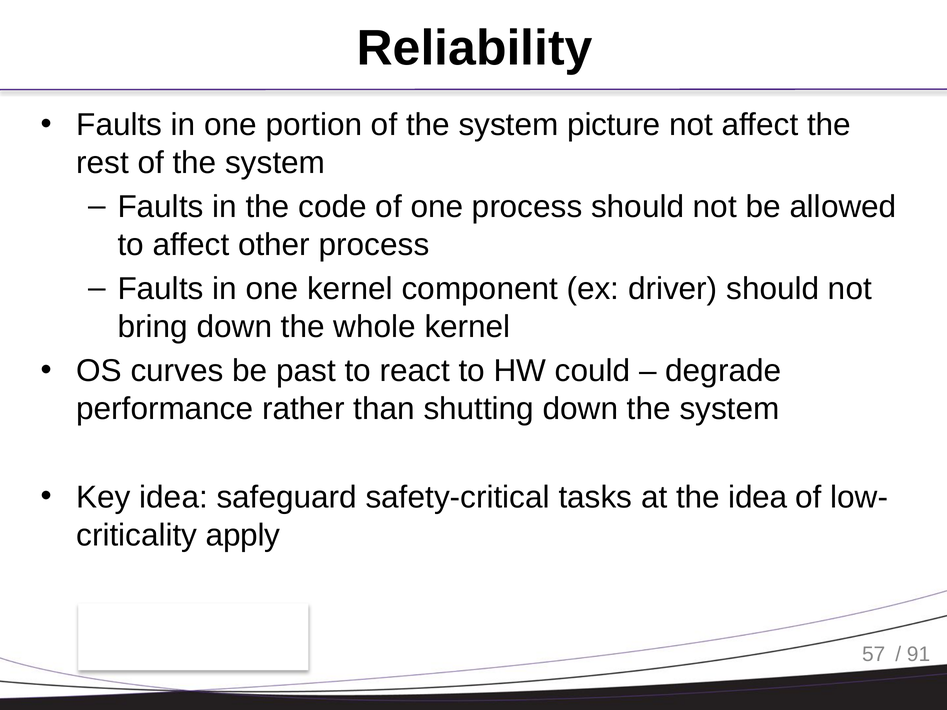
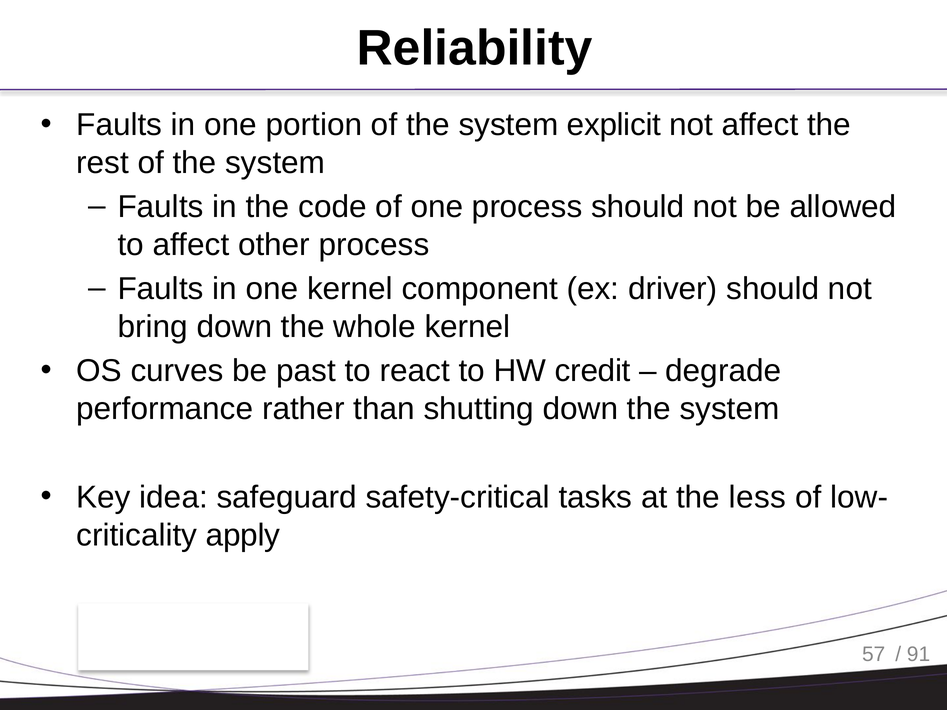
picture: picture -> explicit (614, 125)
could: could -> credit (593, 371)
the idea: idea -> less (757, 497)
